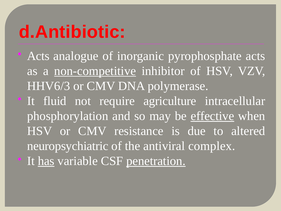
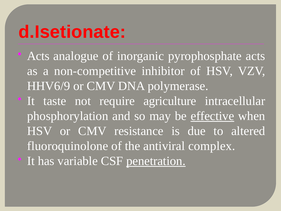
d.Antibiotic: d.Antibiotic -> d.Isetionate (72, 32)
non-competitive underline: present -> none (95, 71)
HHV6/3: HHV6/3 -> HHV6/9 (49, 86)
fluid: fluid -> taste (55, 101)
neuropsychiatric: neuropsychiatric -> fluoroquinolone (68, 146)
has underline: present -> none (46, 161)
